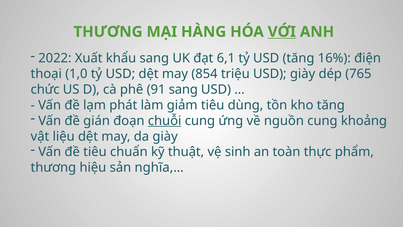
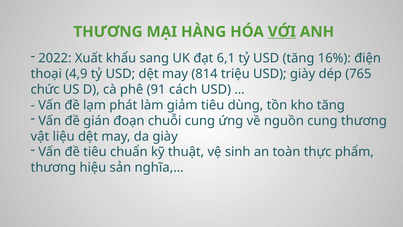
1,0: 1,0 -> 4,9 (76, 74)
854: 854 -> 814 (204, 74)
91 sang: sang -> cách (183, 89)
chuỗi underline: present -> none (165, 121)
cung khoảng: khoảng -> thương (364, 121)
